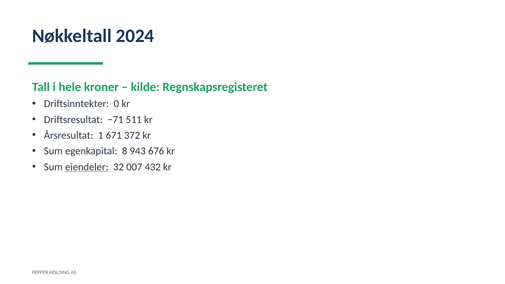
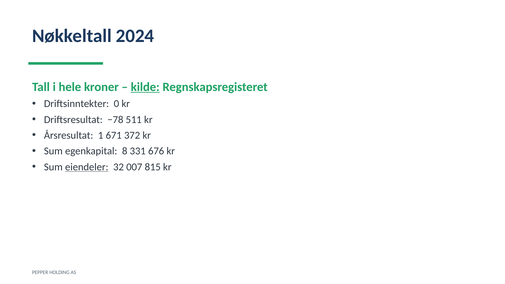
kilde underline: none -> present (145, 87)
−71: −71 -> −78 (115, 120)
943: 943 -> 331 (138, 151)
432: 432 -> 815 (153, 167)
